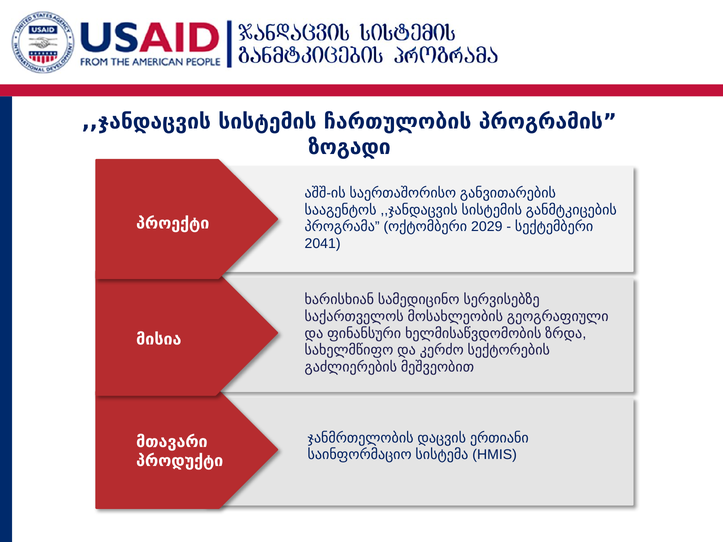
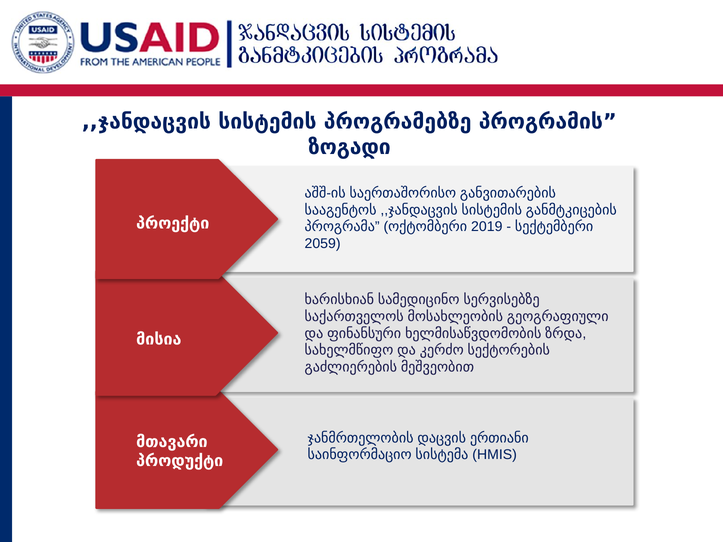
ჩართულობის: ჩართულობის -> პროგრამებზე (398, 122)
2029: 2029 -> 2019 (487, 227)
2041: 2041 -> 2059 (323, 244)
